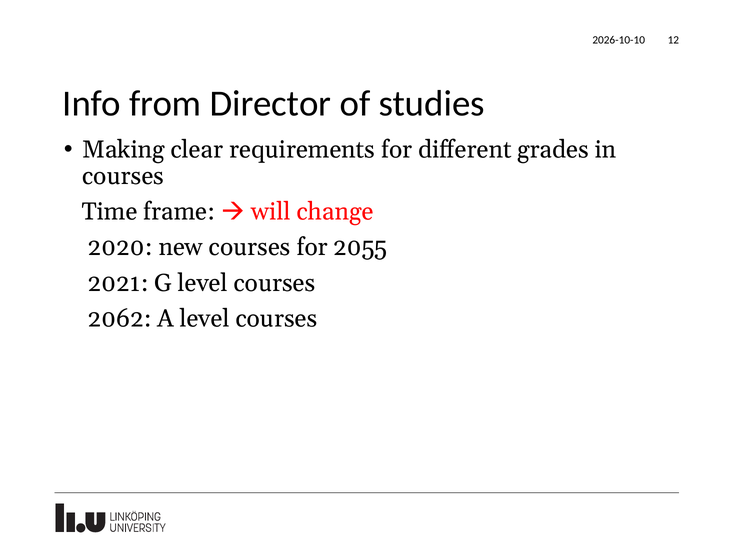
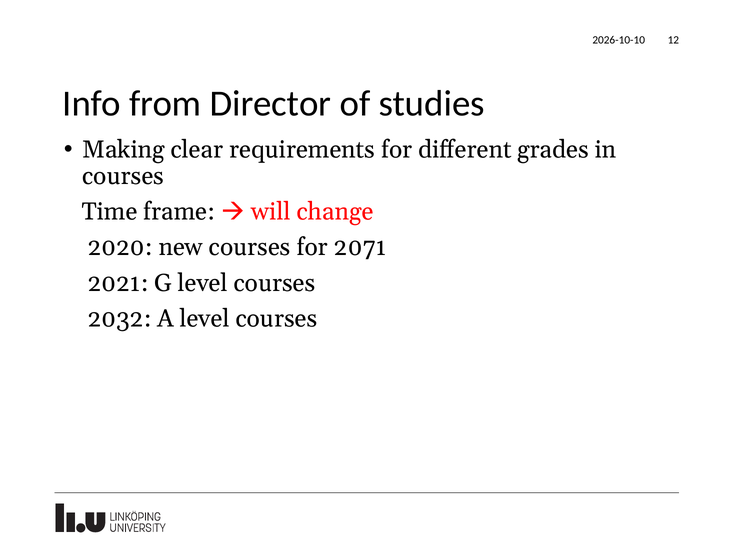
2055: 2055 -> 2071 (360, 248)
2062: 2062 -> 2032 (119, 319)
